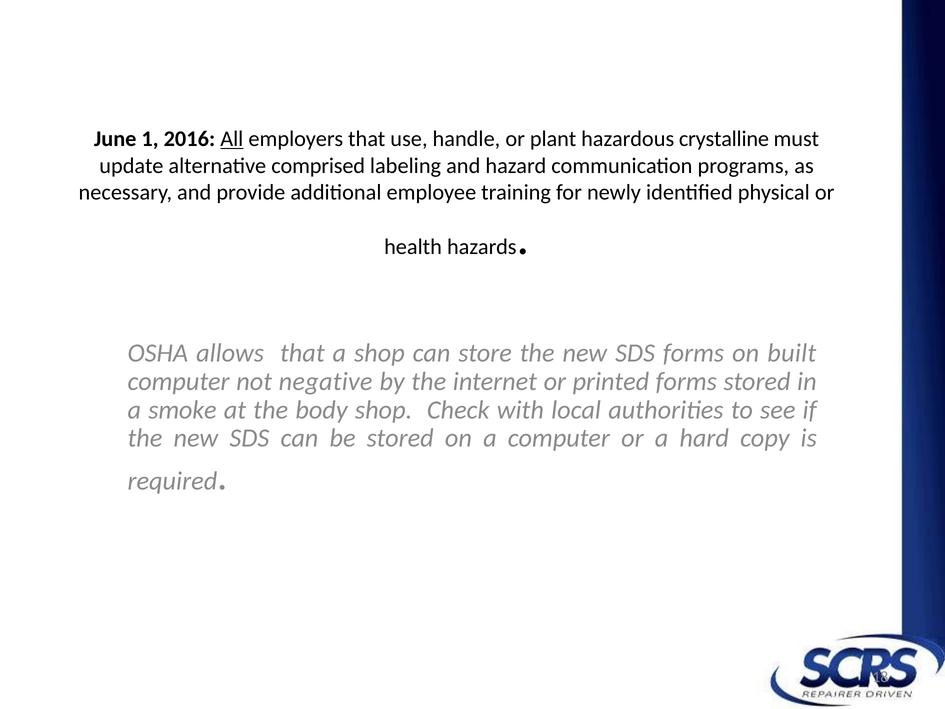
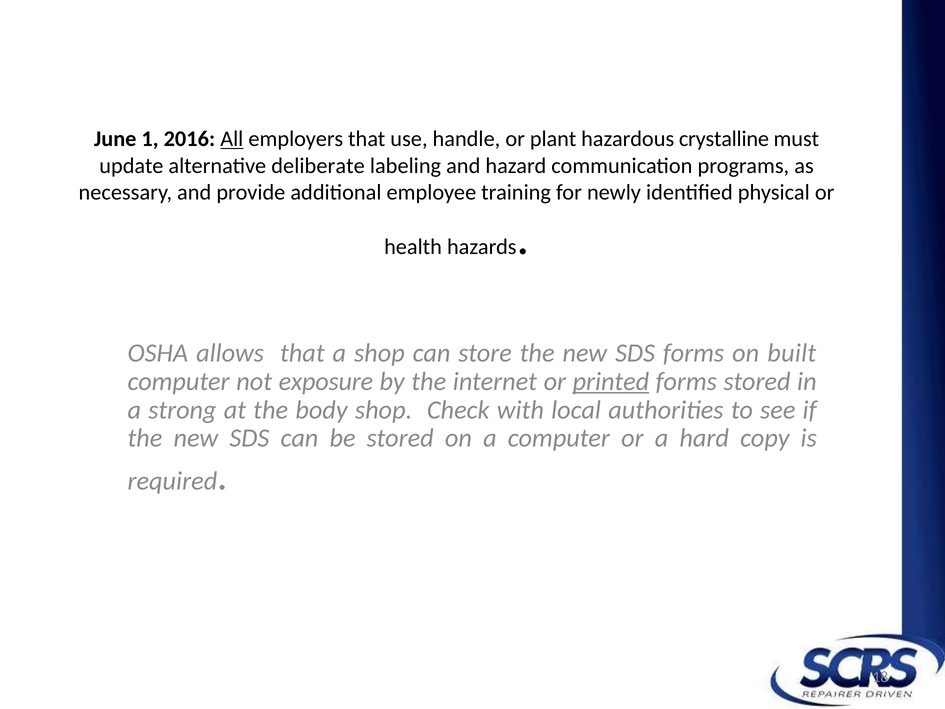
comprised: comprised -> deliberate (318, 166)
negative: negative -> exposure (326, 381)
printed underline: none -> present (611, 381)
smoke: smoke -> strong (182, 410)
